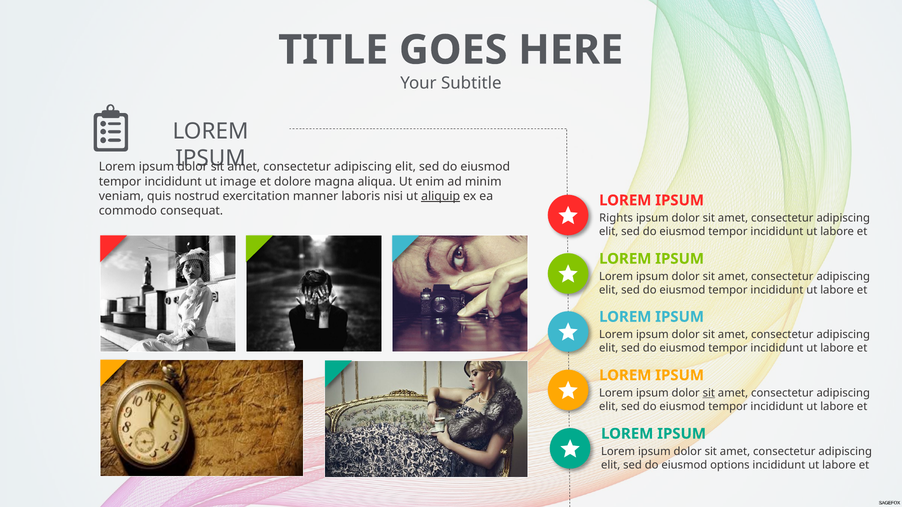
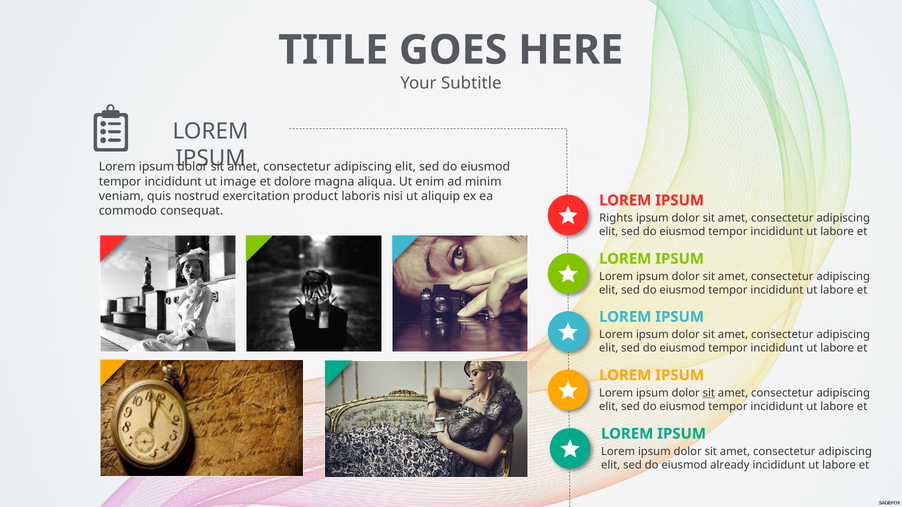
manner: manner -> product (316, 196)
aliquip underline: present -> none (441, 196)
options: options -> already (730, 465)
